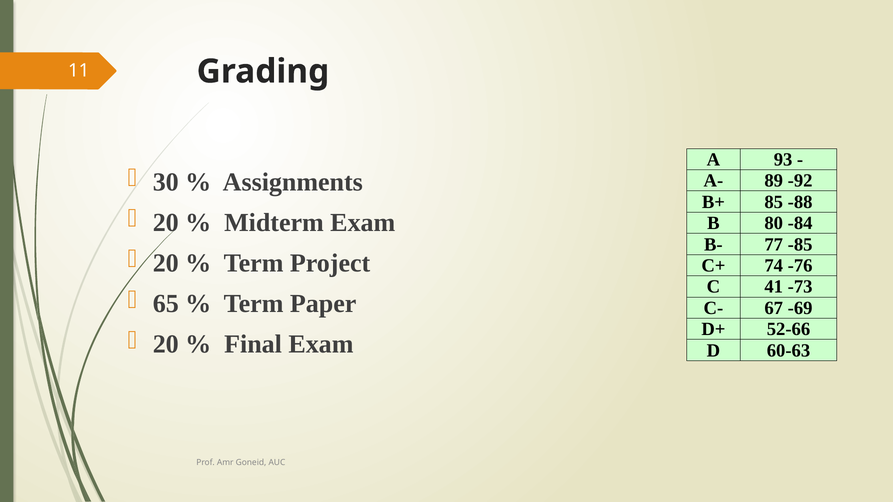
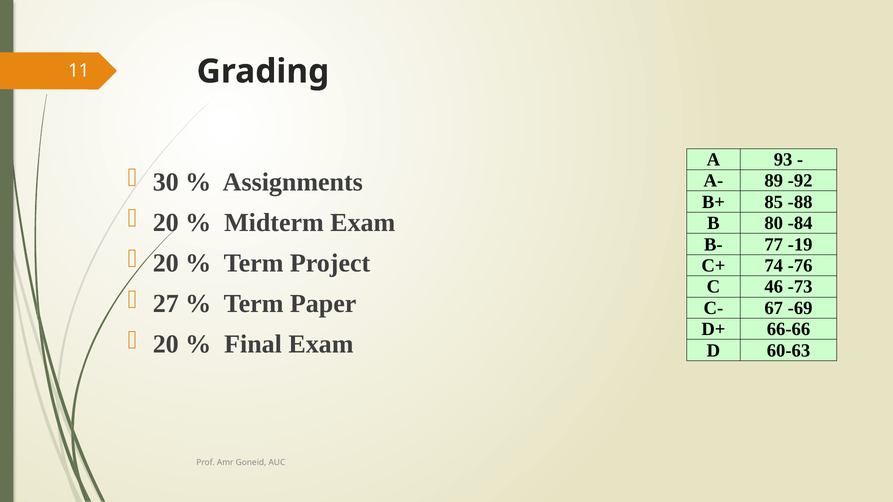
-85: -85 -> -19 (800, 245)
41: 41 -> 46 (774, 287)
65: 65 -> 27 (166, 304)
52-66: 52-66 -> 66-66 (789, 329)
